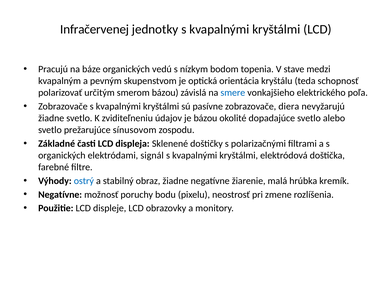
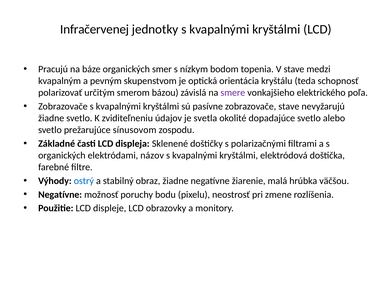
vedú: vedú -> smer (162, 69)
smere colour: blue -> purple (233, 93)
zobrazovače diera: diera -> stave (289, 106)
je bázou: bázou -> svetla (205, 118)
signál: signál -> názov (152, 155)
kremík: kremík -> väčšou (334, 181)
